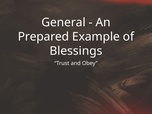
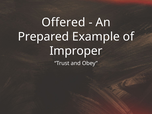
General: General -> Offered (63, 22)
Blessings: Blessings -> Improper (76, 51)
